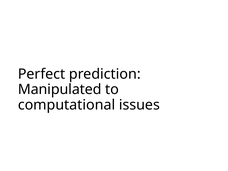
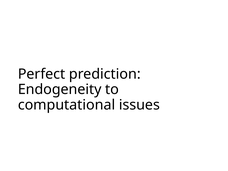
Manipulated: Manipulated -> Endogeneity (60, 89)
